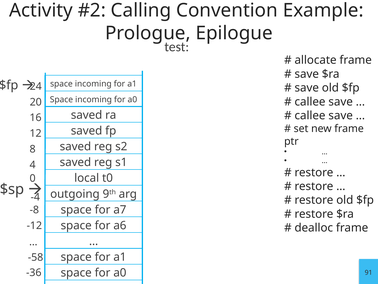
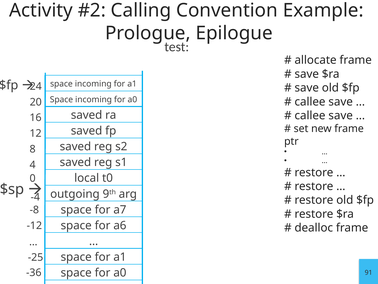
-58: -58 -> -25 (36, 257)
